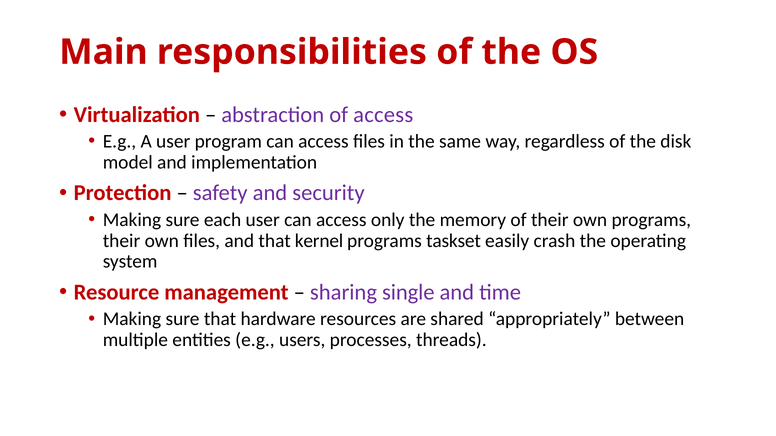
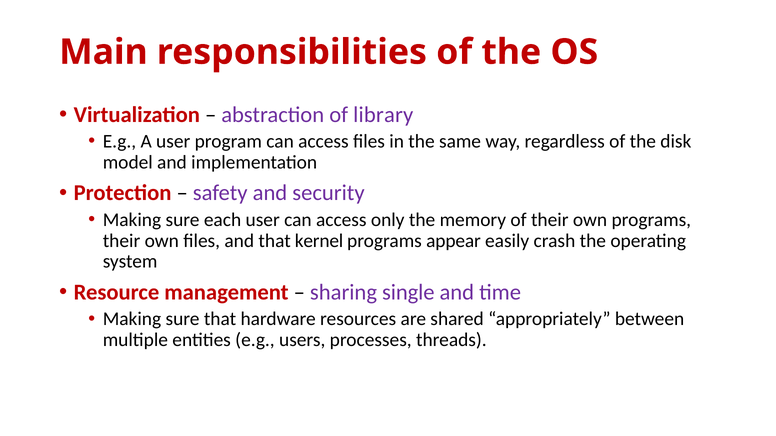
of access: access -> library (383, 115)
taskset: taskset -> appear (454, 241)
